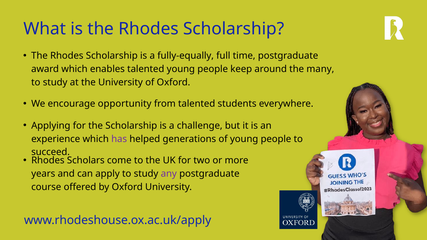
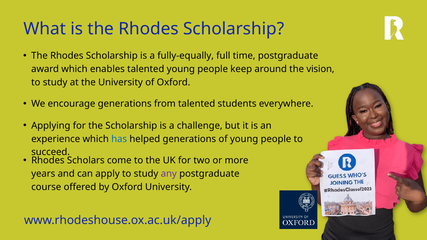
many: many -> vision (320, 69)
encourage opportunity: opportunity -> generations (125, 104)
has colour: purple -> blue (119, 139)
